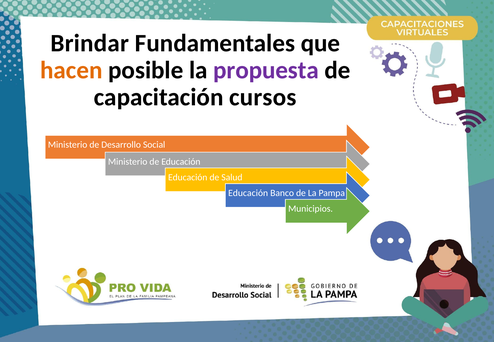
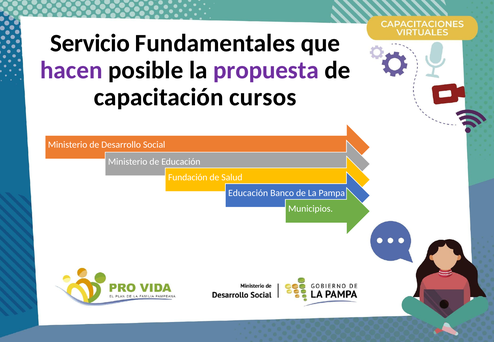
Brindar: Brindar -> Servicio (90, 43)
hacen colour: orange -> purple (71, 70)
Educación: Educación -> Fundación (188, 177)
